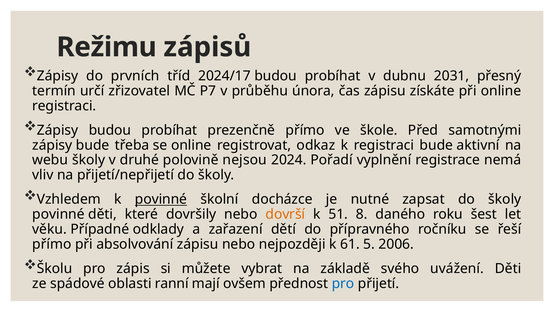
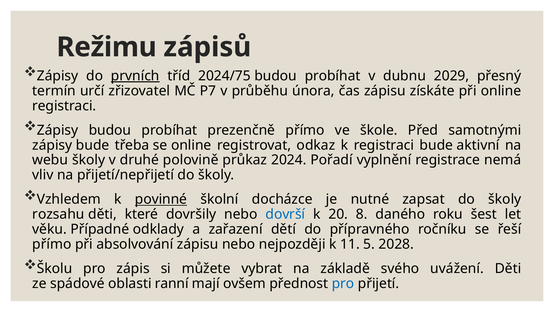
prvních underline: none -> present (135, 76)
2024/17: 2024/17 -> 2024/75 (224, 76)
2031: 2031 -> 2029 (452, 76)
nejsou: nejsou -> průkaz (245, 160)
povinné: povinné -> rozsahu (58, 214)
dovrší colour: orange -> blue (285, 214)
51: 51 -> 20 (338, 214)
61: 61 -> 11 (350, 244)
2006: 2006 -> 2028 (396, 244)
